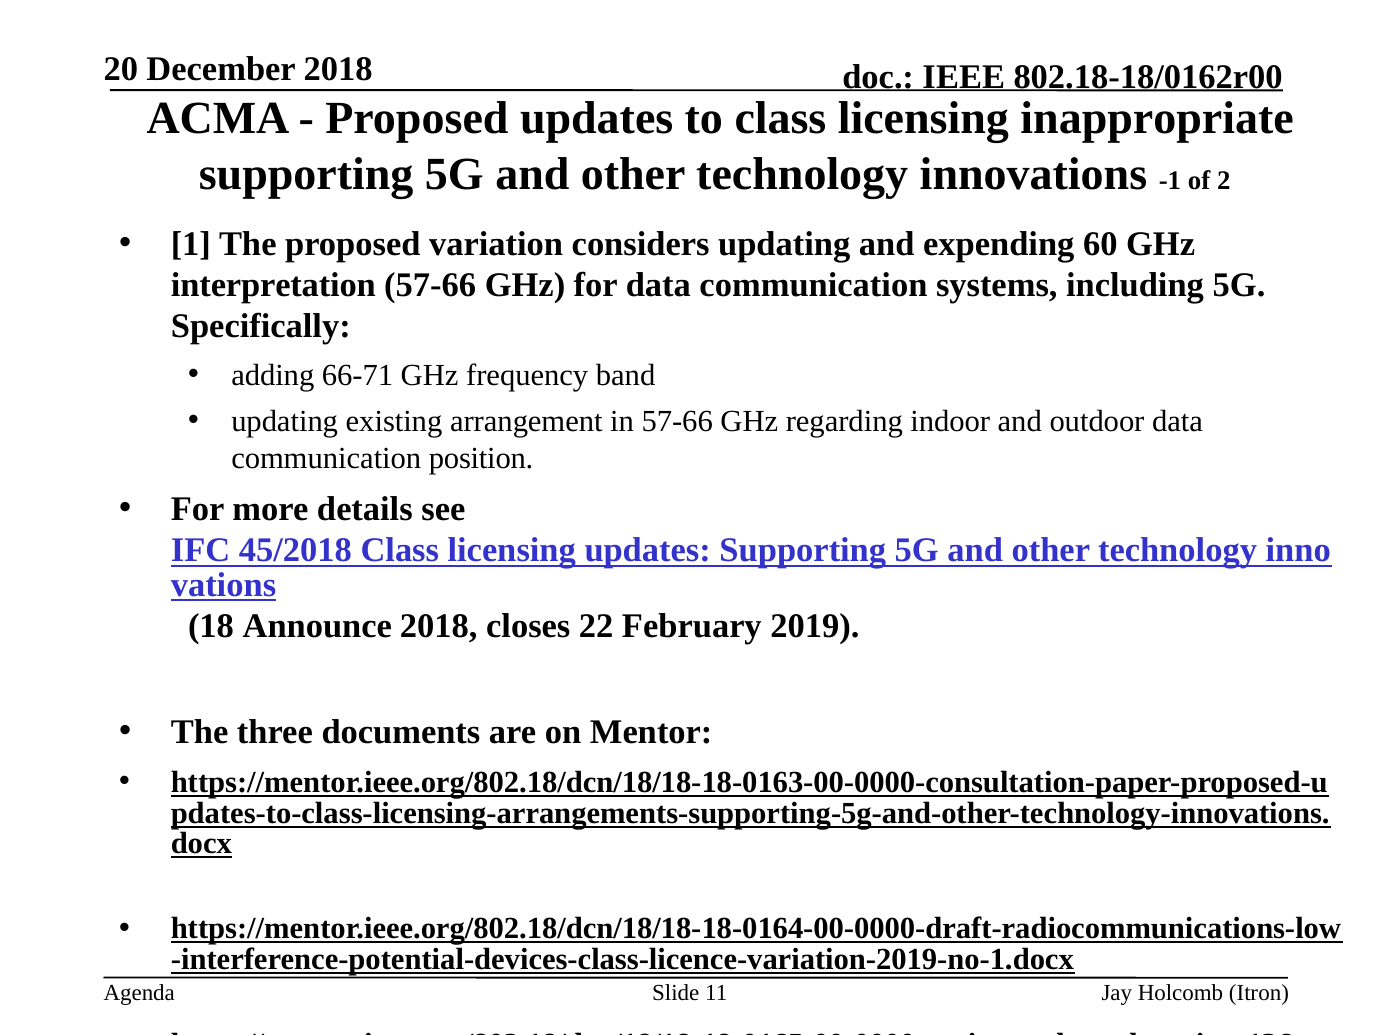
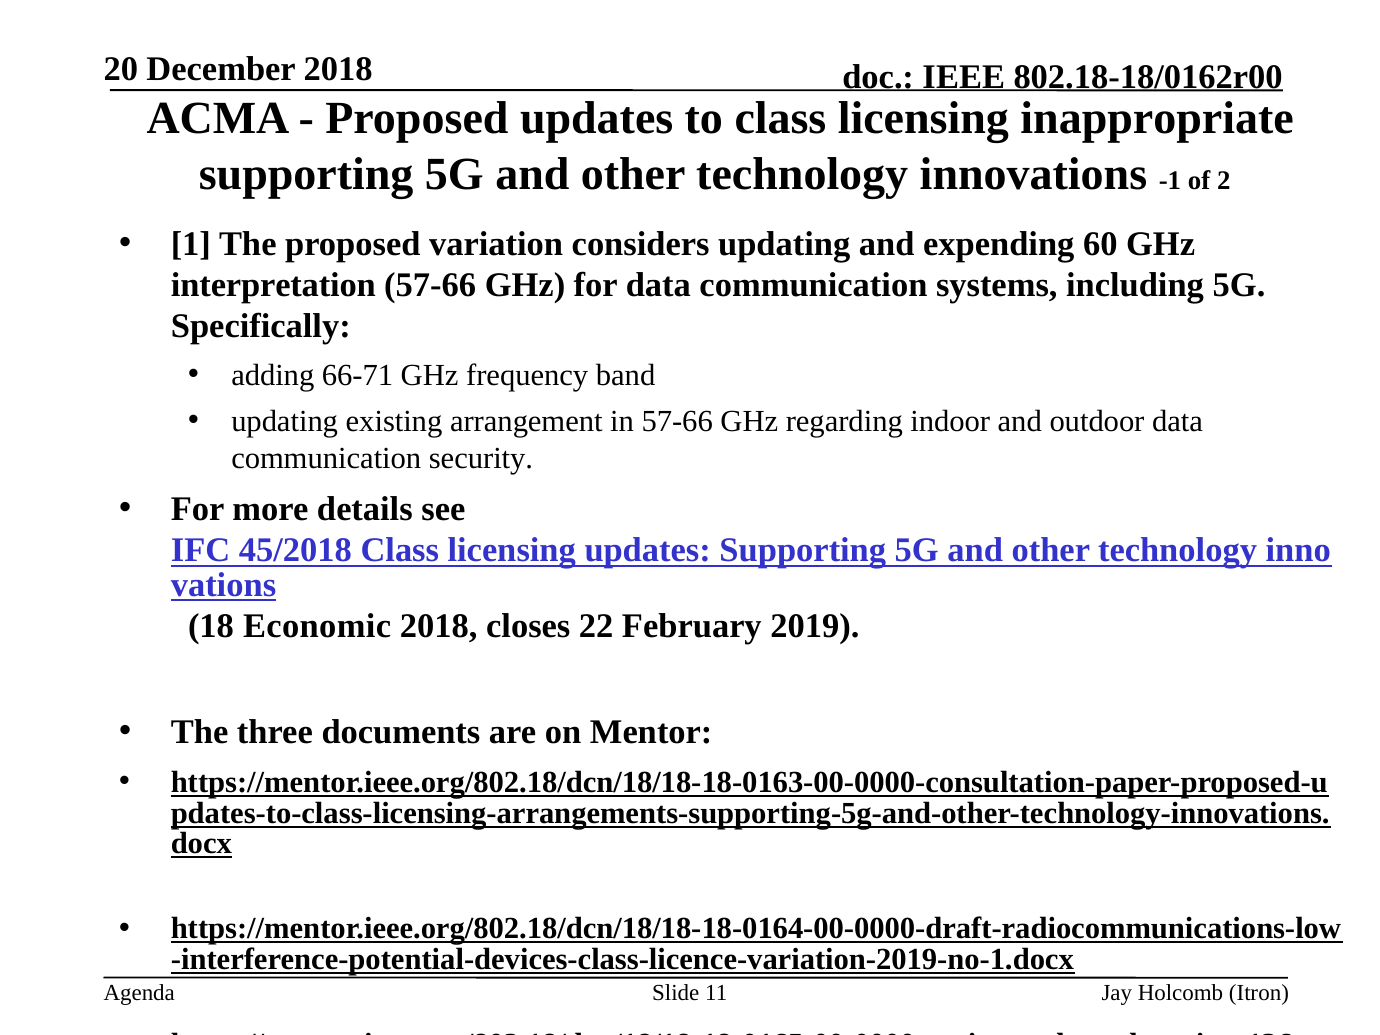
position: position -> security (481, 458)
Announce: Announce -> Economic (317, 626)
